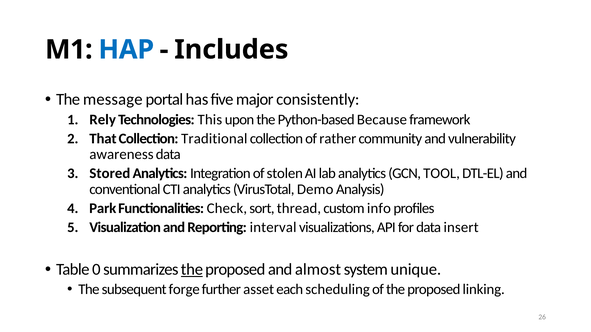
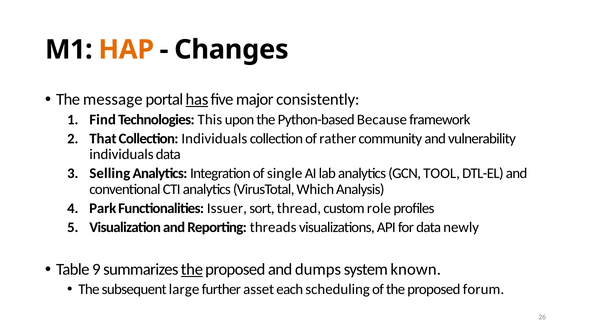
HAP colour: blue -> orange (126, 50)
Includes: Includes -> Changes (231, 50)
has underline: none -> present (197, 100)
Rely: Rely -> Find (103, 120)
Collection Traditional: Traditional -> Individuals (214, 139)
awareness: awareness -> individuals (121, 155)
Stored: Stored -> Selling (110, 174)
stolen: stolen -> single (285, 174)
Demo: Demo -> Which (315, 190)
Check: Check -> Issuer (227, 209)
info: info -> role (379, 209)
interval: interval -> threads (273, 228)
insert: insert -> newly (461, 228)
0: 0 -> 9 (96, 270)
almost: almost -> dumps (318, 270)
unique: unique -> known (416, 270)
forge: forge -> large (184, 290)
linking: linking -> forum (484, 290)
